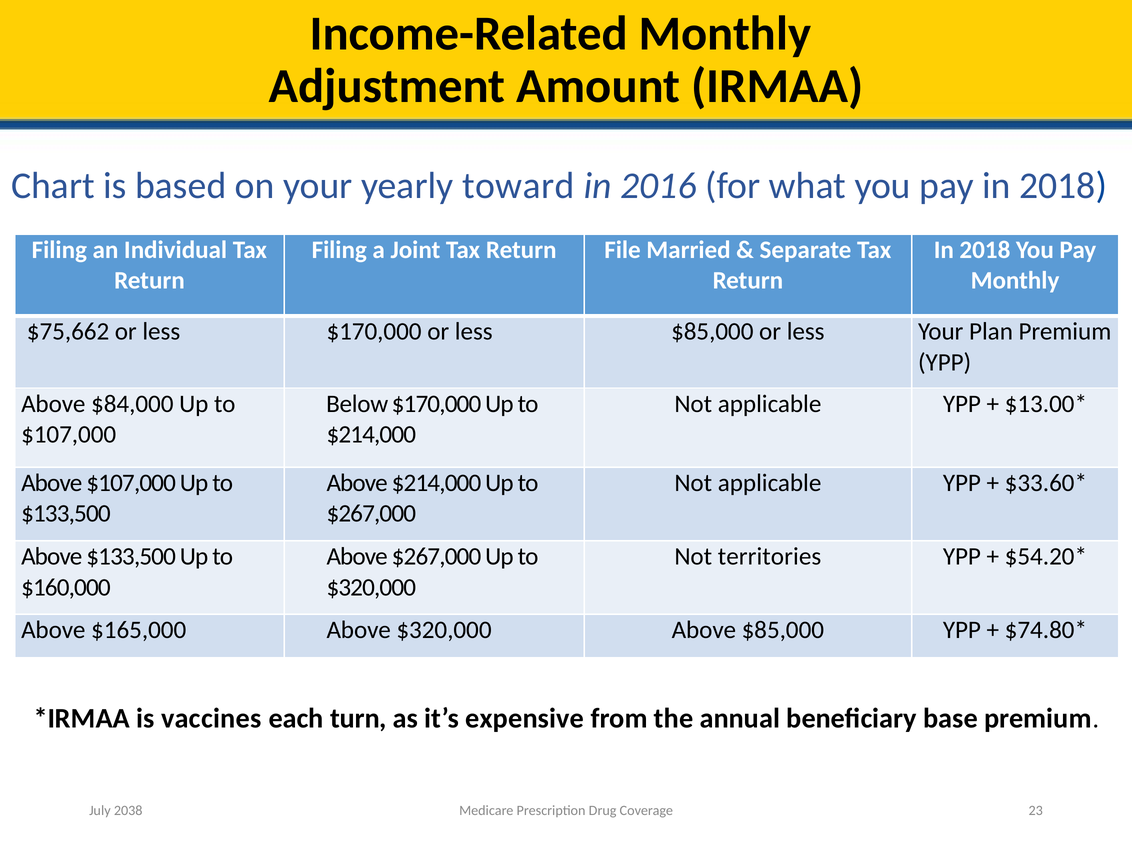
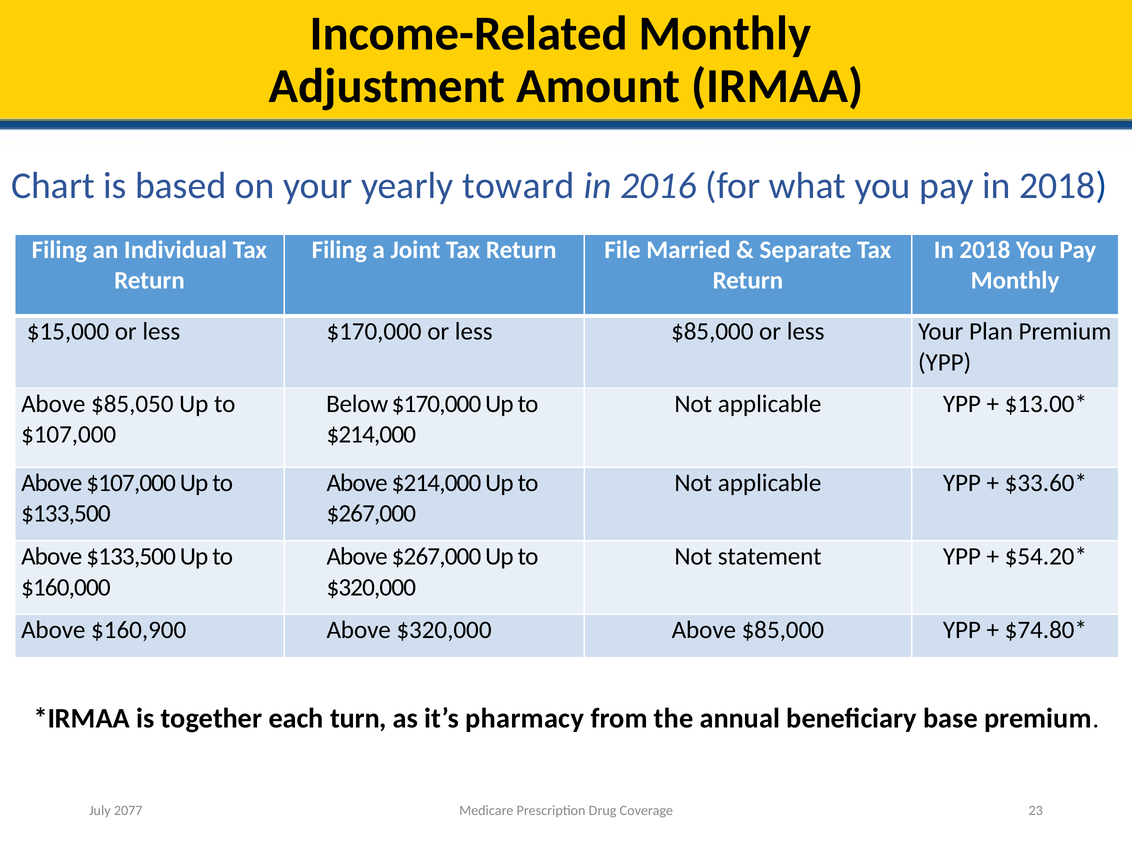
$75,662: $75,662 -> $15,000 (68, 332)
$84,000: $84,000 -> $85,050 (132, 404)
territories: territories -> statement (770, 556)
$165,000: $165,000 -> $160,900 (139, 630)
vaccines: vaccines -> together (211, 718)
expensive: expensive -> pharmacy (525, 718)
2038: 2038 -> 2077 (128, 810)
